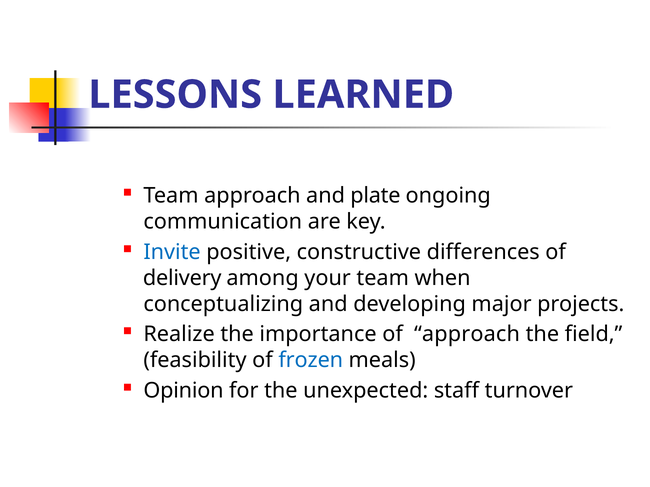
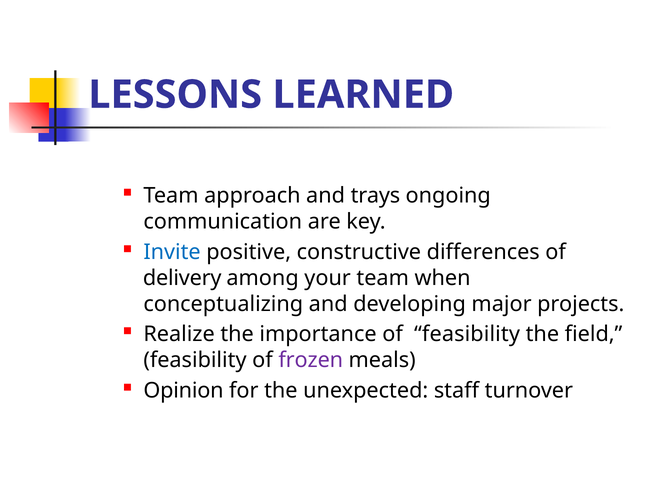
plate: plate -> trays (375, 196)
of approach: approach -> feasibility (467, 335)
frozen colour: blue -> purple (311, 361)
